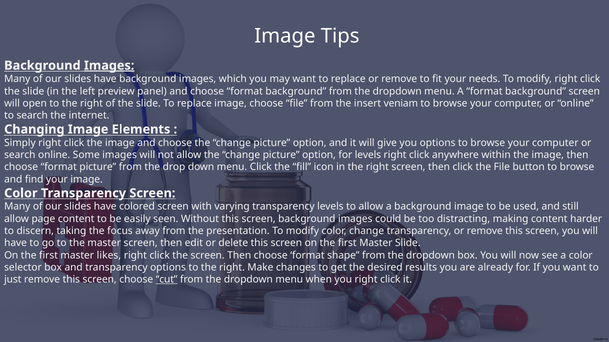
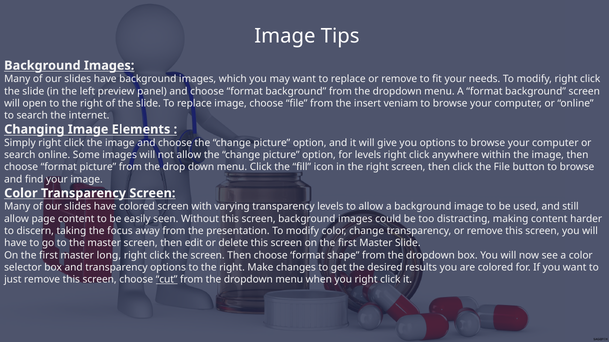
Images underline: present -> none (109, 66)
likes: likes -> long (109, 256)
are already: already -> colored (496, 268)
